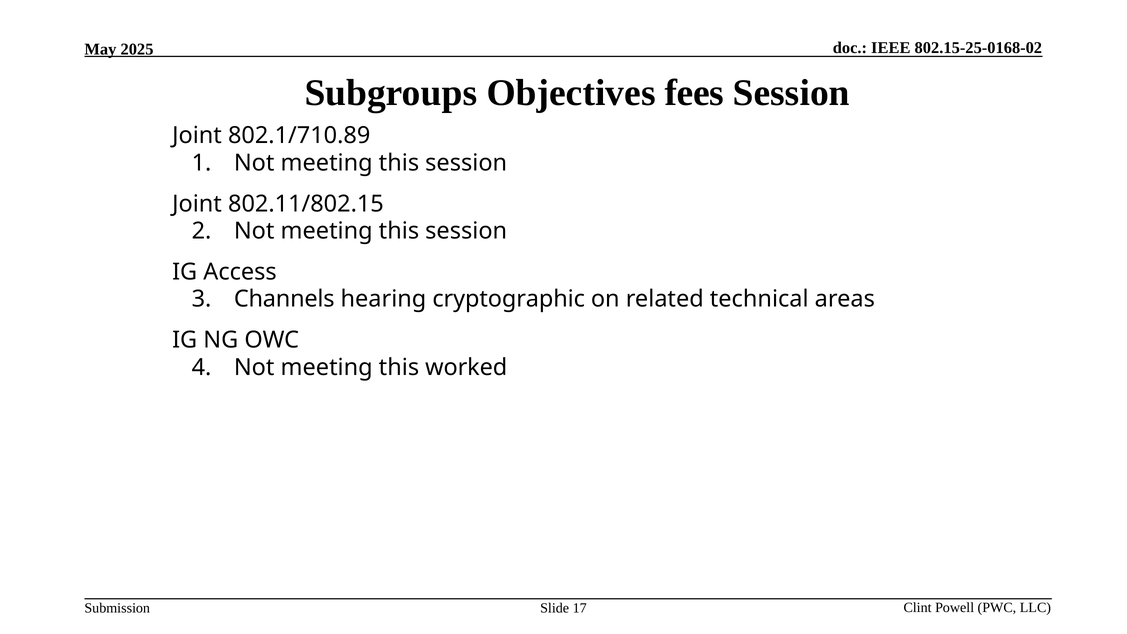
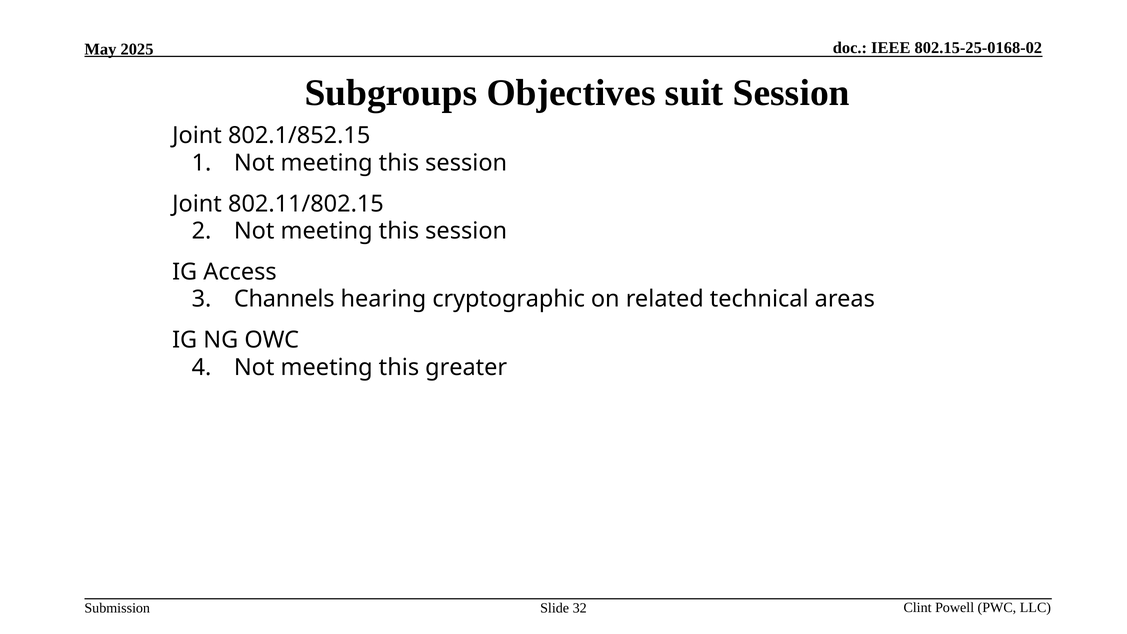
fees: fees -> suit (694, 93)
802.1/710.89: 802.1/710.89 -> 802.1/852.15 (299, 136)
worked: worked -> greater (466, 367)
17: 17 -> 32 (580, 608)
